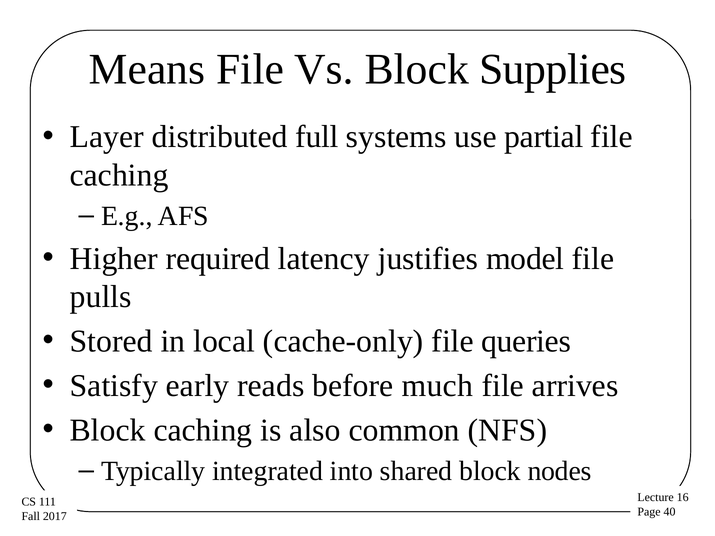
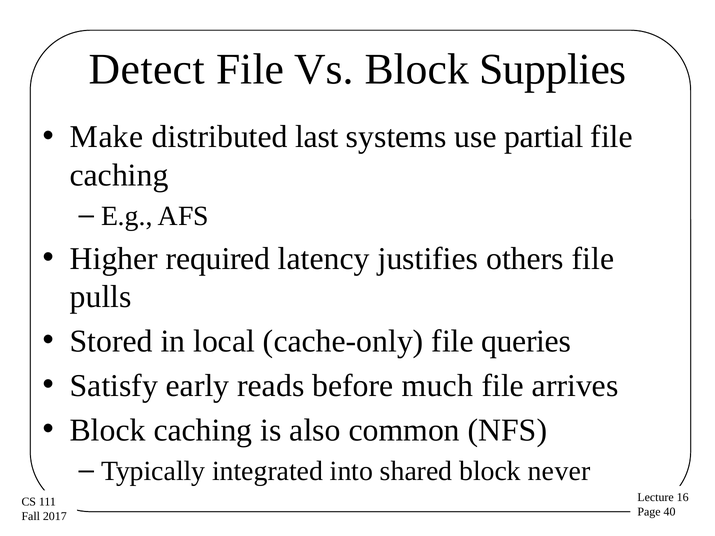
Means: Means -> Detect (147, 69)
Layer: Layer -> Make (107, 137)
full: full -> last (317, 137)
model: model -> others (525, 259)
nodes: nodes -> never (559, 471)
